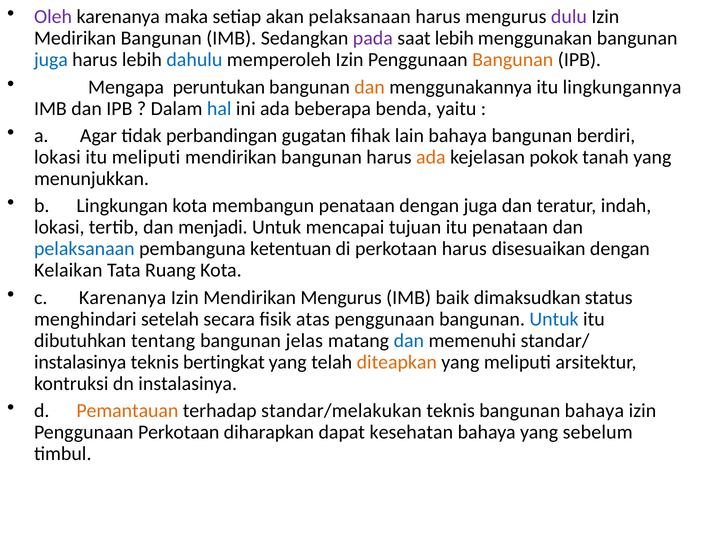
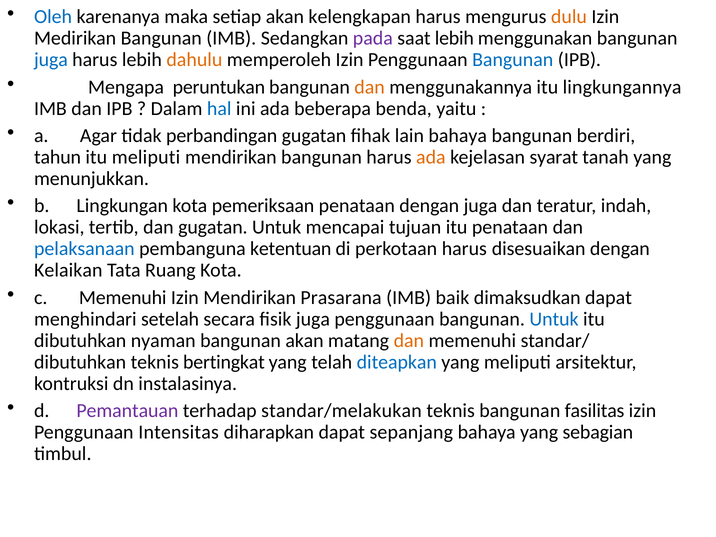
Oleh colour: purple -> blue (53, 17)
akan pelaksanaan: pelaksanaan -> kelengkapan (360, 17)
dulu colour: purple -> orange (569, 17)
dahulu colour: blue -> orange (194, 60)
Bangunan colour: orange -> blue (513, 60)
lokasi: lokasi -> tahun (58, 157)
pokok: pokok -> syarat (554, 157)
membangun: membangun -> pemeriksaan (263, 206)
dan menjadi: menjadi -> gugatan (213, 227)
c Karenanya: Karenanya -> Memenuhi (123, 298)
Mendirikan Mengurus: Mengurus -> Prasarana (341, 298)
dimaksudkan status: status -> dapat (609, 298)
fisik atas: atas -> juga (313, 319)
tentang: tentang -> nyaman (163, 341)
bangunan jelas: jelas -> akan (305, 341)
dan colour: blue -> orange (409, 341)
instalasinya: instalasinya -> dibutuhkan (80, 362)
diteapkan colour: orange -> blue (397, 362)
Pemantauan colour: orange -> purple (127, 411)
bangunan bahaya: bahaya -> fasilitas (595, 411)
Penggunaan Perkotaan: Perkotaan -> Intensitas (179, 432)
kesehatan: kesehatan -> sepanjang (411, 432)
sebelum: sebelum -> sebagian (598, 432)
